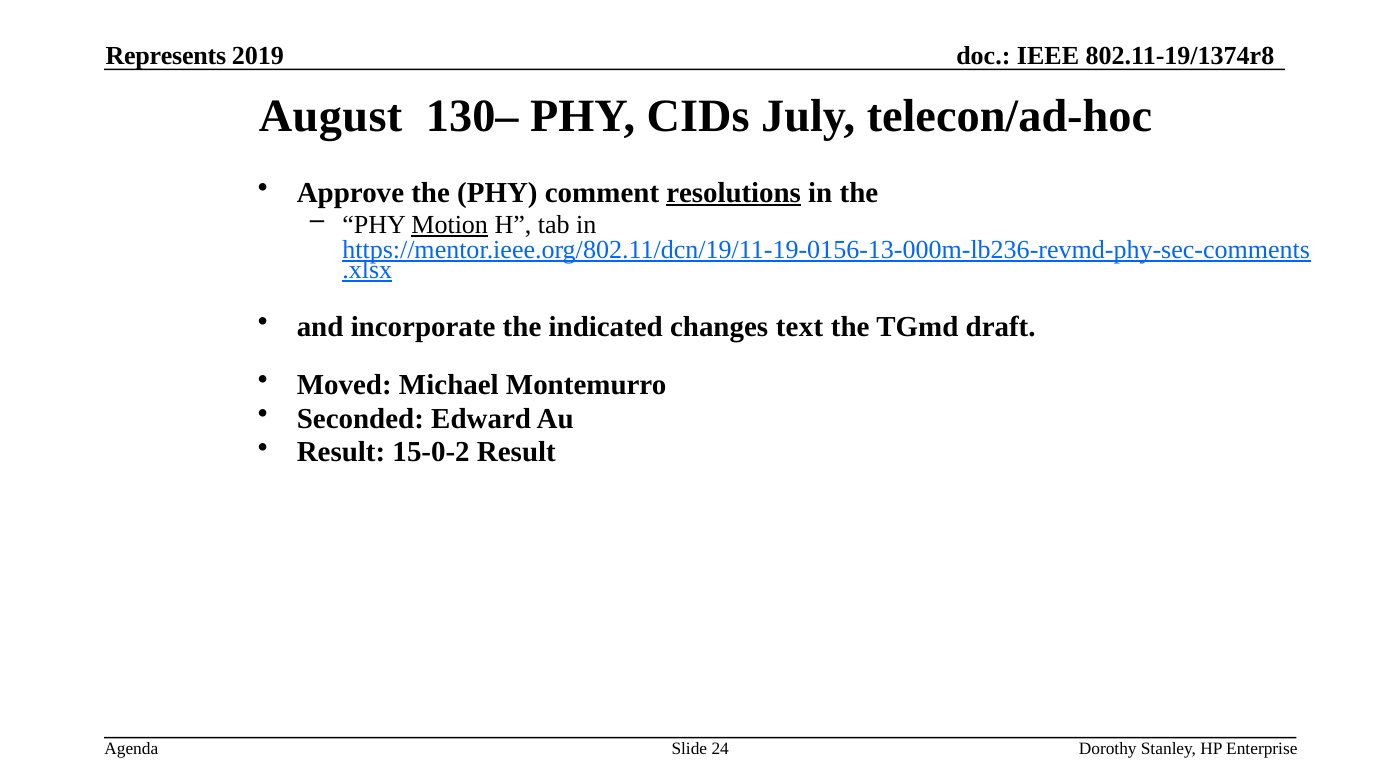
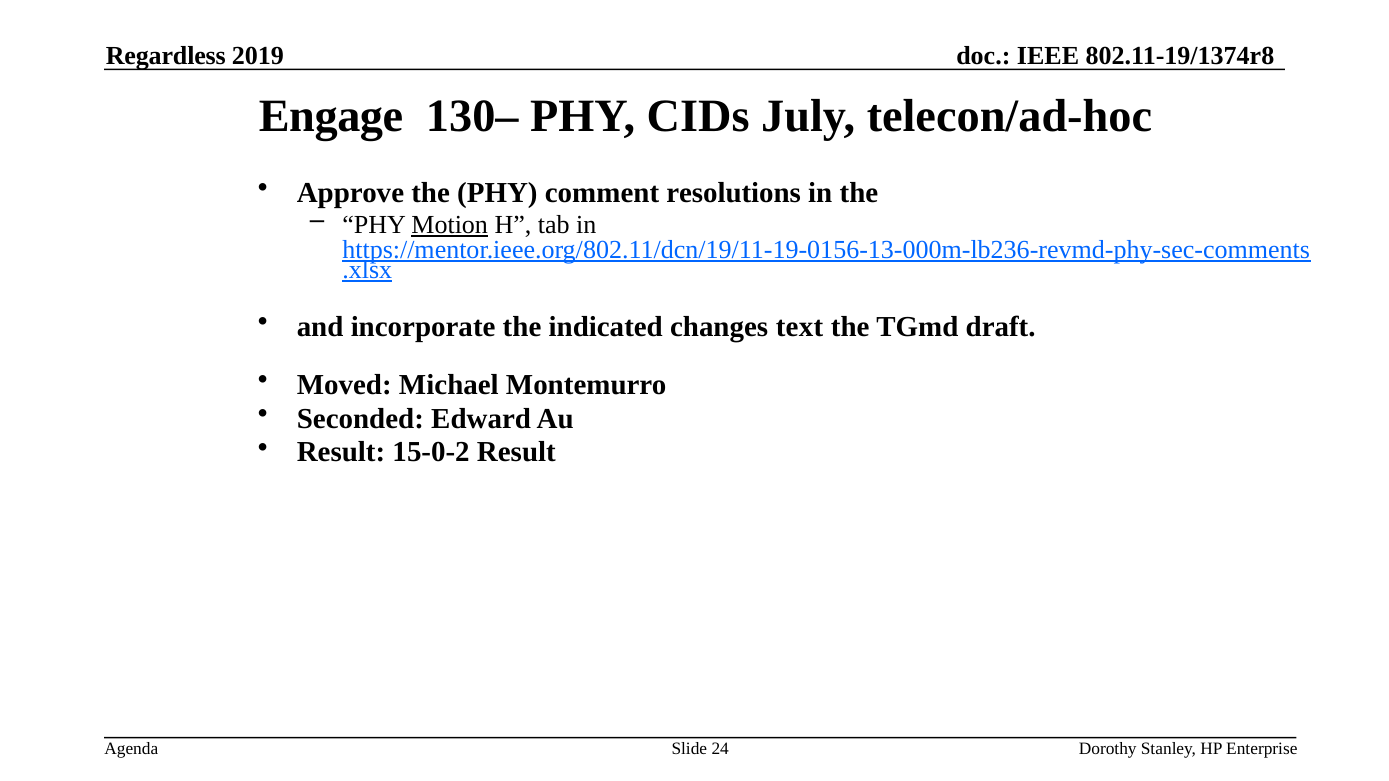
Represents: Represents -> Regardless (166, 56)
August: August -> Engage (331, 116)
resolutions underline: present -> none (734, 193)
